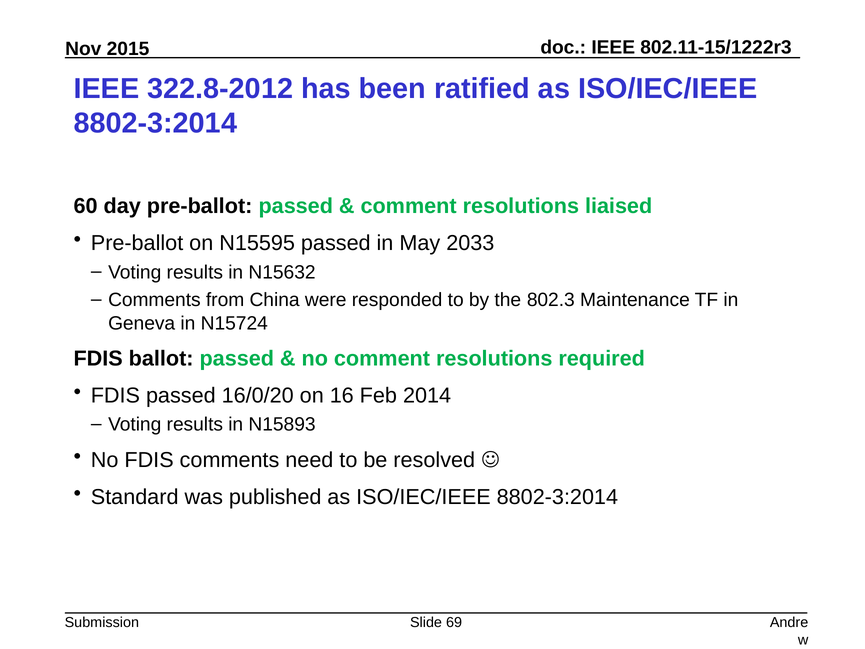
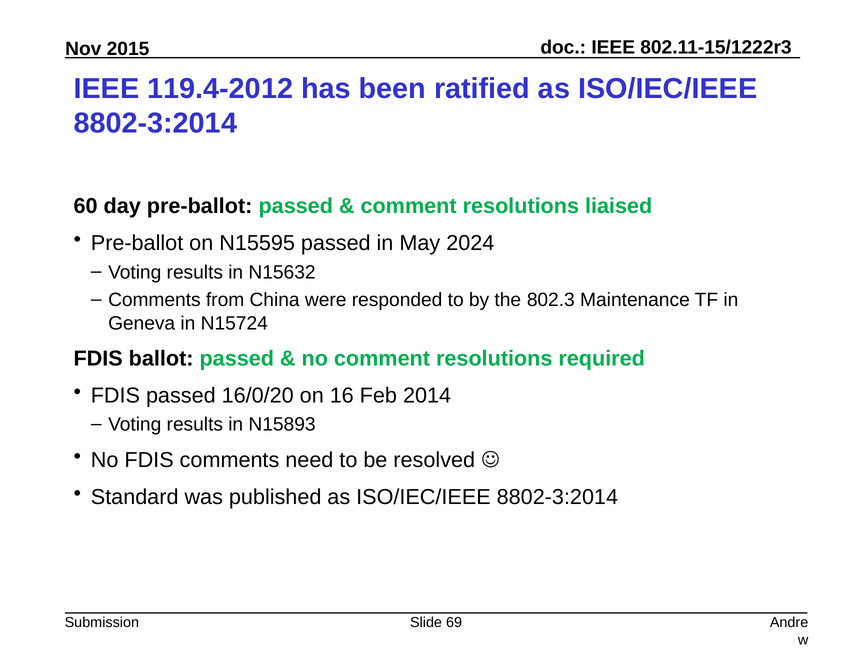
322.8-2012: 322.8-2012 -> 119.4-2012 (220, 89)
2033: 2033 -> 2024 (470, 243)
